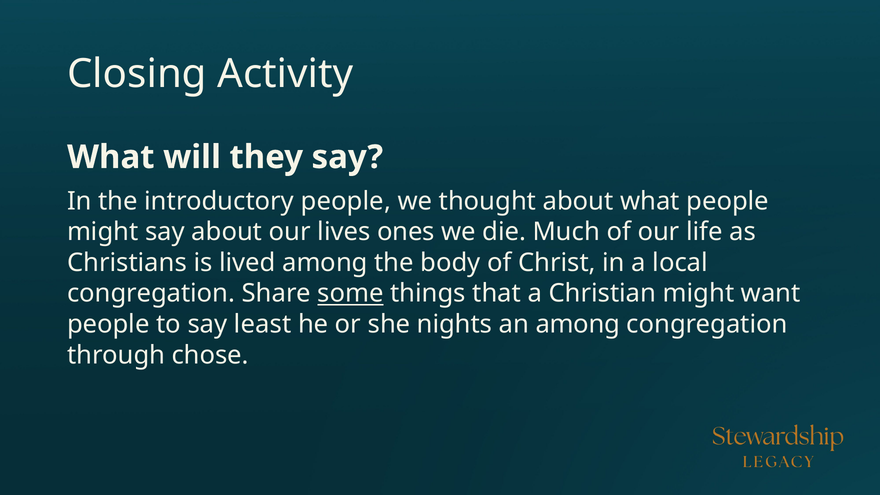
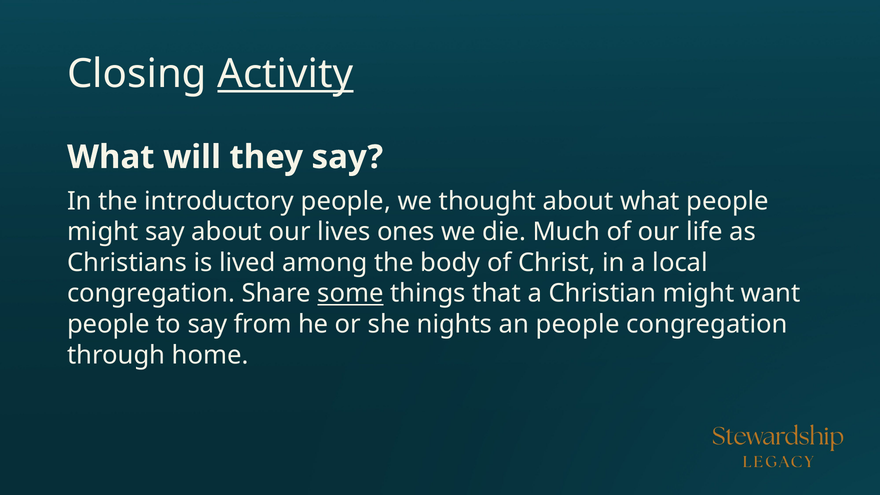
Activity underline: none -> present (285, 74)
least: least -> from (263, 324)
an among: among -> people (578, 324)
chose: chose -> home (210, 355)
